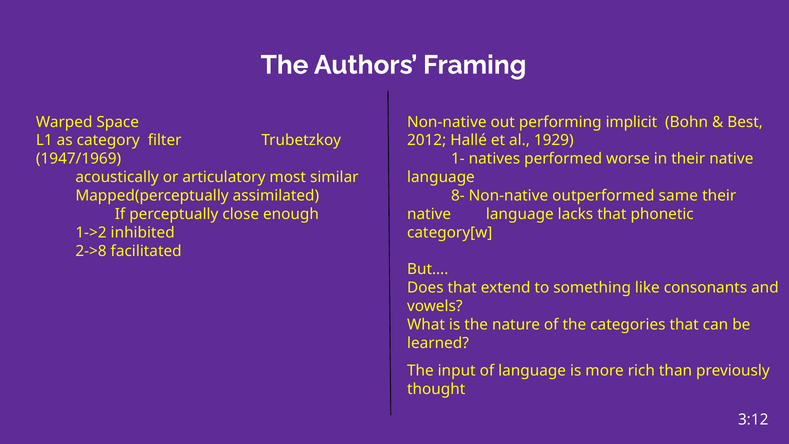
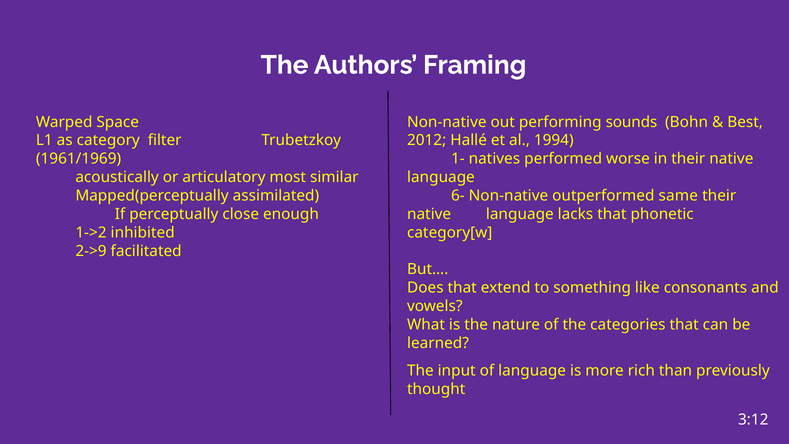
implicit: implicit -> sounds (631, 122)
1929: 1929 -> 1994 (554, 140)
1947/1969: 1947/1969 -> 1961/1969 (79, 159)
8-: 8- -> 6- (458, 196)
2->8: 2->8 -> 2->9 (91, 251)
